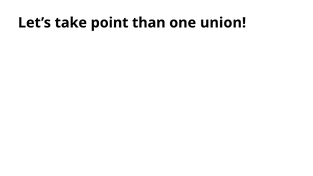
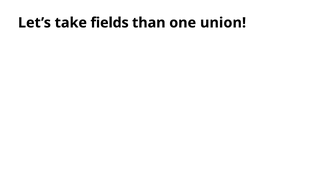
point: point -> fields (110, 23)
